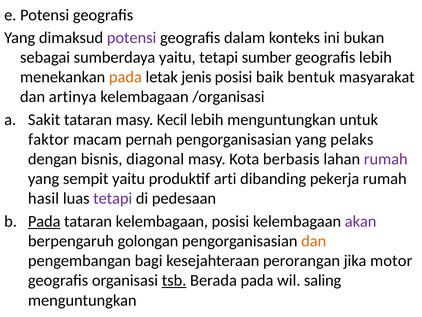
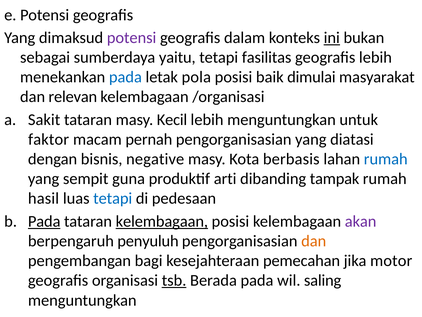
ini underline: none -> present (332, 38)
sumber: sumber -> fasilitas (267, 57)
pada colour: orange -> blue (125, 77)
jenis: jenis -> pola (196, 77)
bentuk: bentuk -> dimulai (311, 77)
artinya: artinya -> relevan (73, 97)
pelaks: pelaks -> diatasi (352, 139)
diagonal: diagonal -> negative (155, 159)
rumah colour: purple -> blue (386, 159)
sempit yaitu: yaitu -> guna (129, 179)
pekerja: pekerja -> tampak (335, 179)
tetapi colour: purple -> blue (113, 198)
kelembagaan underline: none -> present (162, 221)
golongan: golongan -> penyuluh (148, 241)
perorangan: perorangan -> pemecahan (302, 260)
